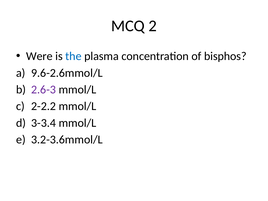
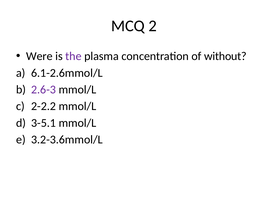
the colour: blue -> purple (73, 56)
bisphos: bisphos -> without (225, 56)
9.6-2.6mmol/L: 9.6-2.6mmol/L -> 6.1-2.6mmol/L (67, 73)
3-3.4: 3-3.4 -> 3-5.1 (44, 123)
